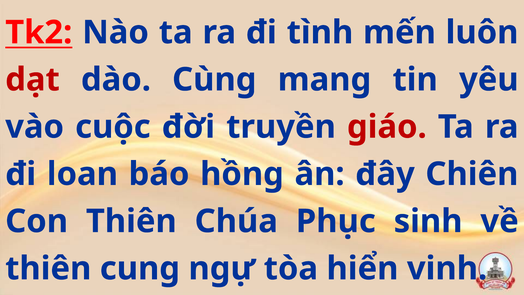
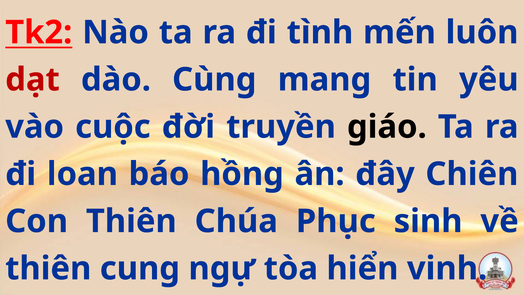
giáo colour: red -> black (387, 127)
